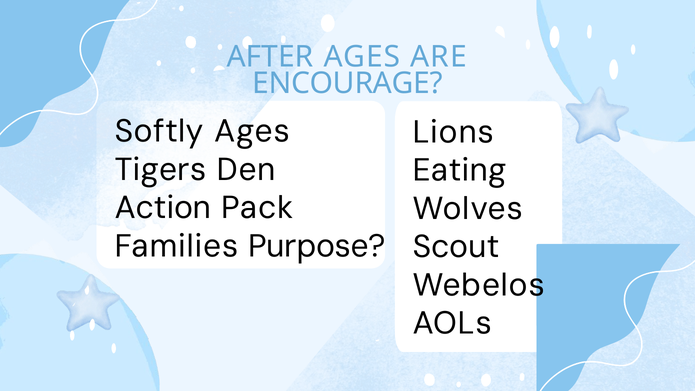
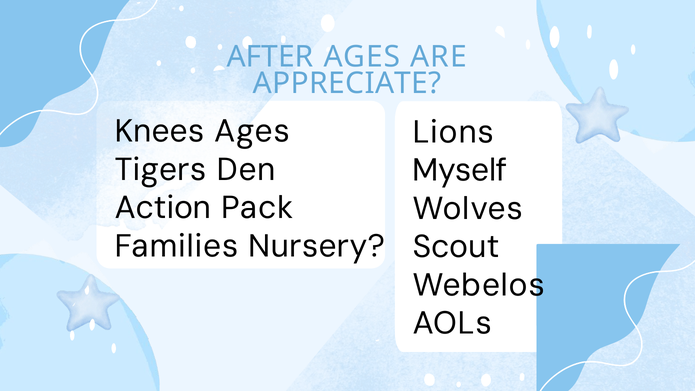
ENCOURAGE: ENCOURAGE -> APPRECIATE (347, 83)
Softly: Softly -> Knees (159, 131)
Eating: Eating -> Myself (460, 170)
Purpose: Purpose -> Nursery (317, 246)
